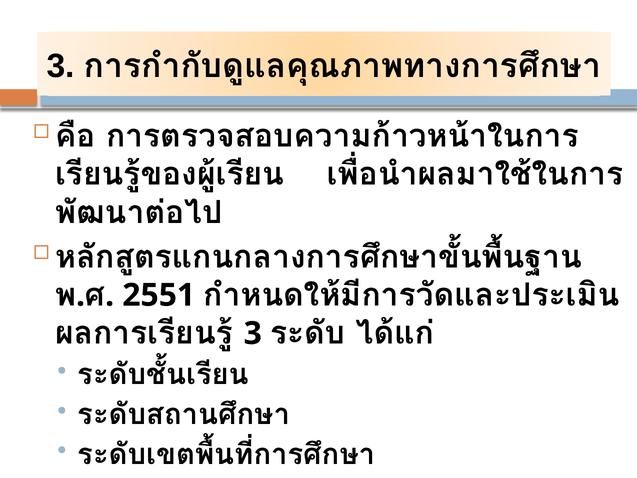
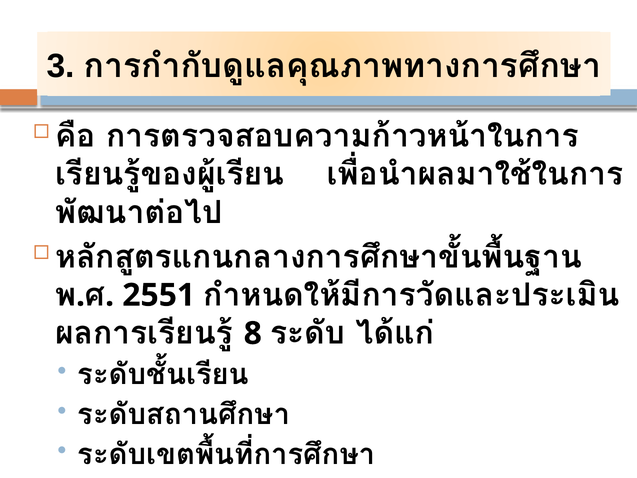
3: 3 -> 8 (253, 333)
